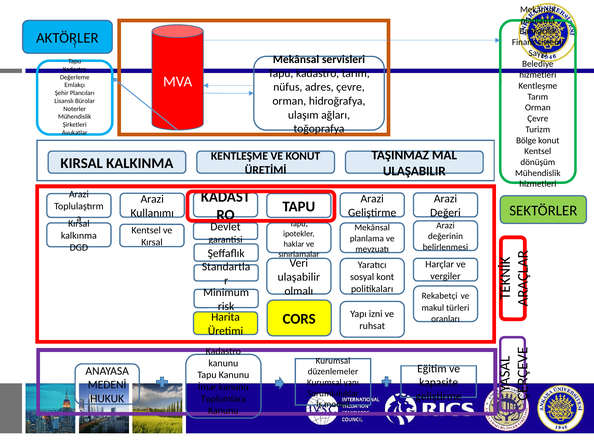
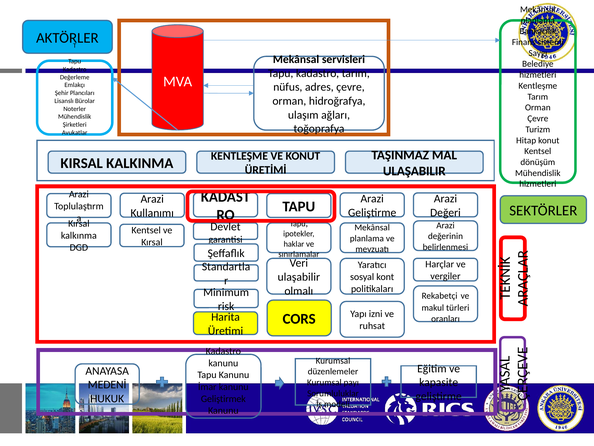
Bölge: Bölge -> Hitap (526, 140)
yanı: yanı -> payı (351, 382)
Toplumlara: Toplumlara -> Geliştirmek (223, 398)
